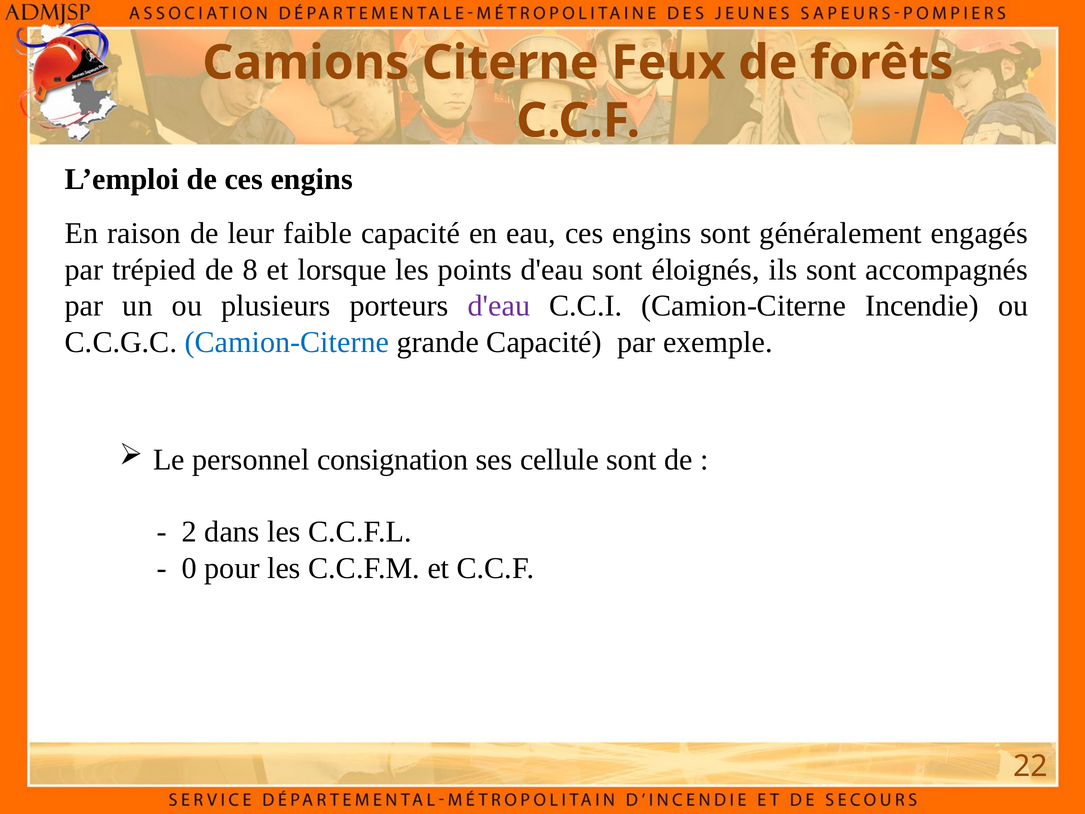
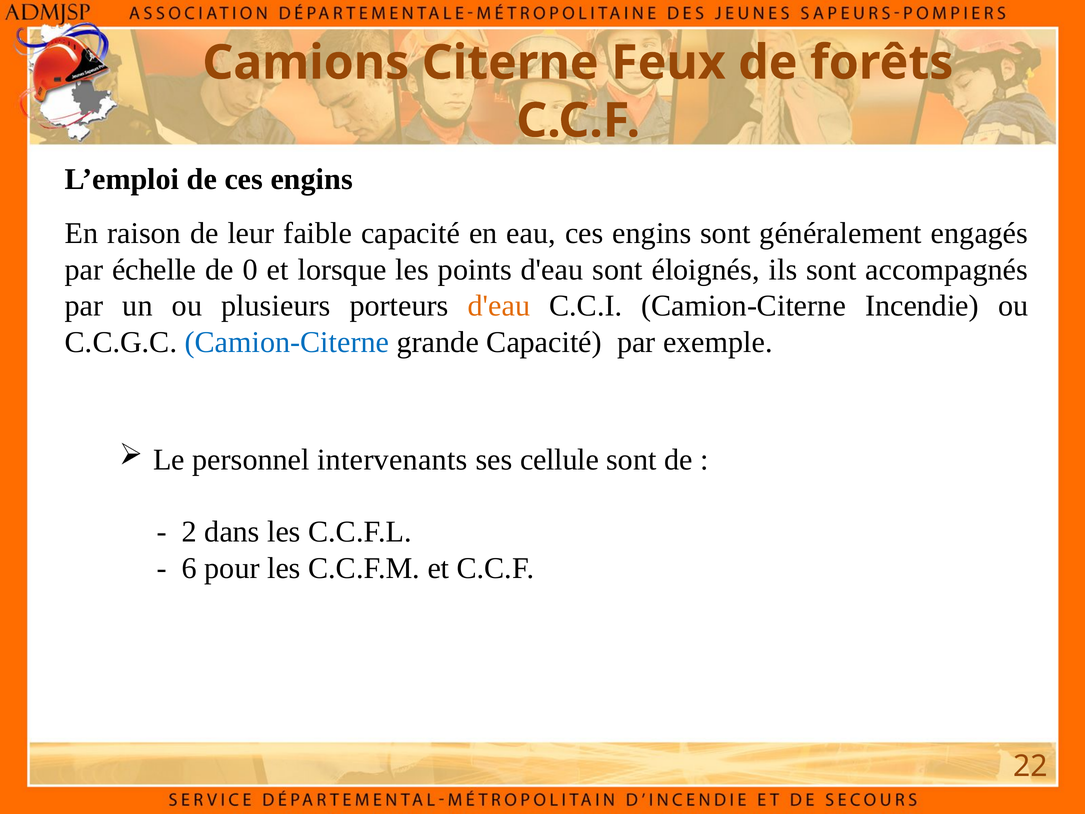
trépied: trépied -> échelle (154, 270)
8: 8 -> 0 (250, 270)
d'eau colour: purple -> orange (499, 306)
consignation: consignation -> intervenants (392, 460)
0: 0 -> 6 (189, 568)
